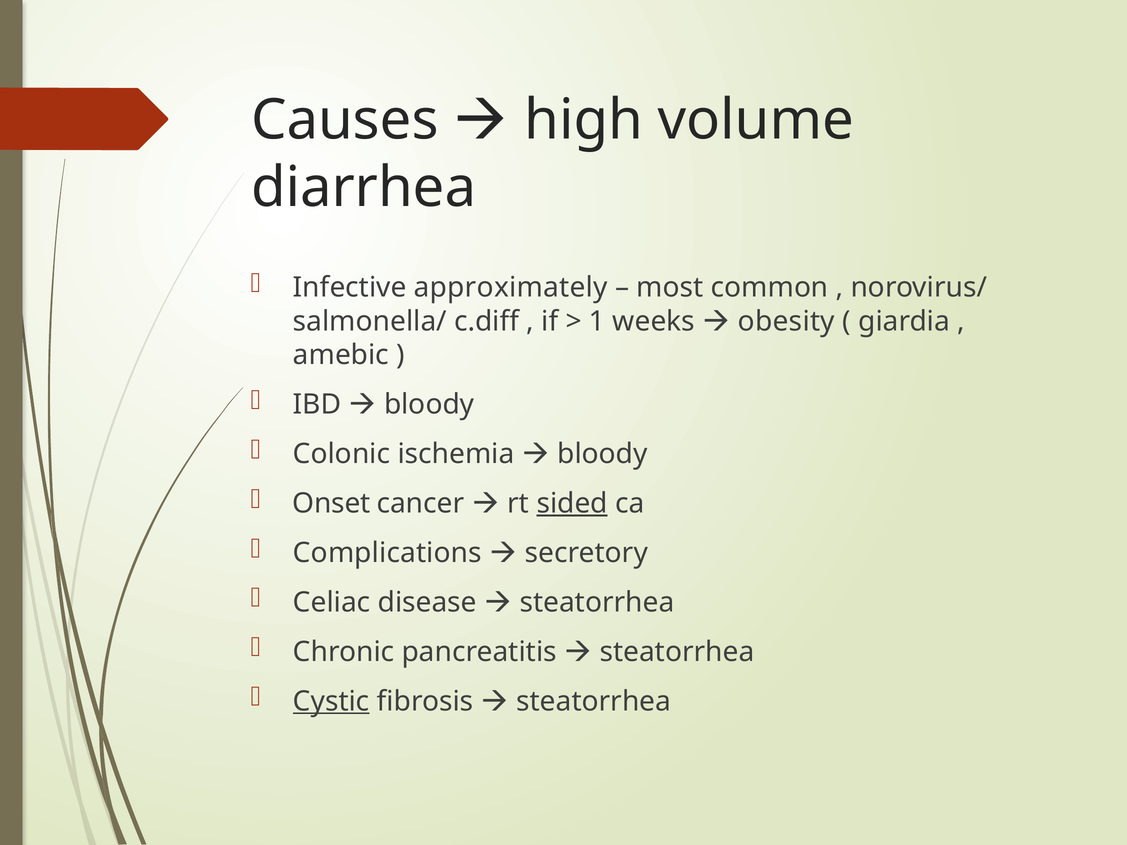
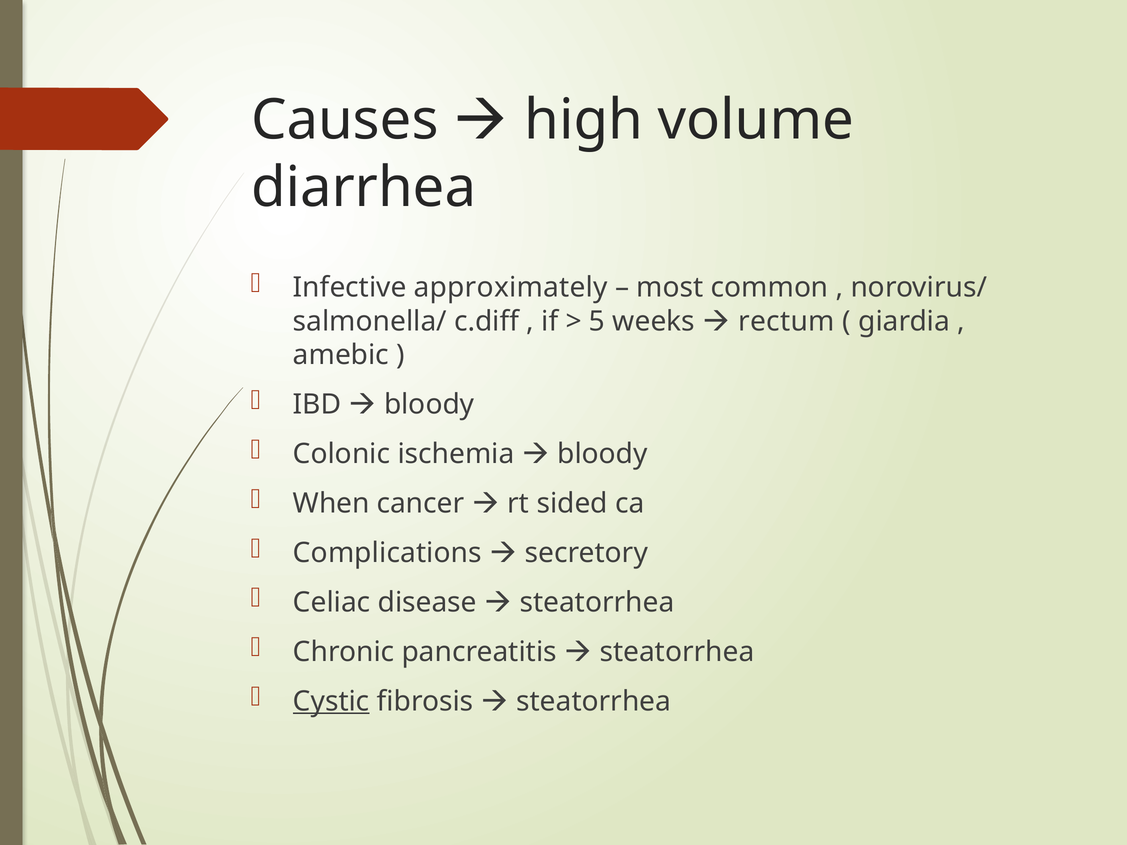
1: 1 -> 5 (597, 321)
obesity: obesity -> rectum (786, 321)
Onset: Onset -> When (331, 504)
sided underline: present -> none (572, 504)
